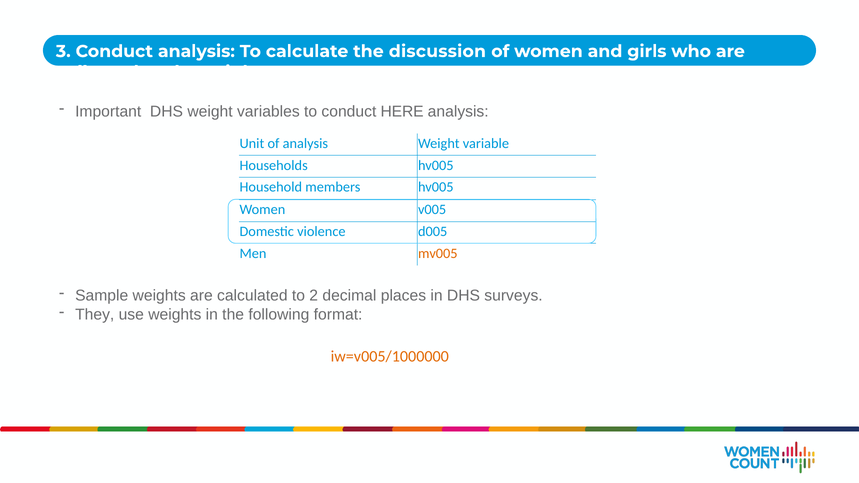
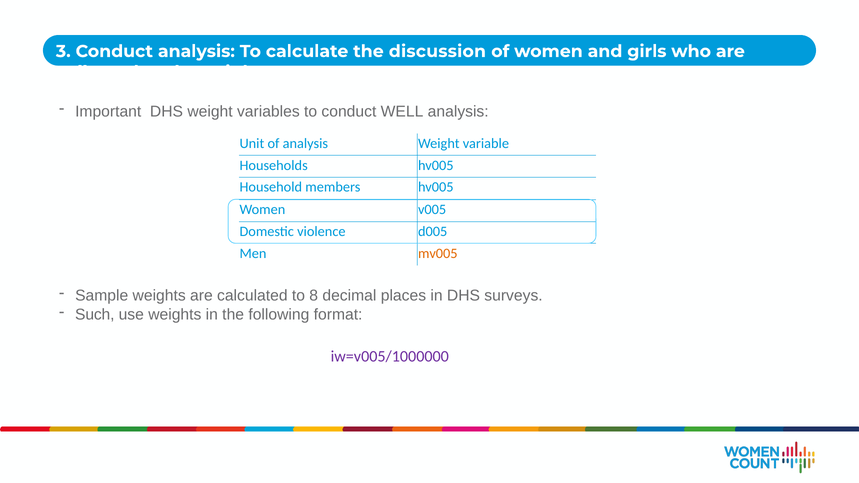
HERE: HERE -> WELL (402, 111)
2: 2 -> 8 (314, 296)
They: They -> Such (95, 315)
iw=v005/1000000 colour: orange -> purple (390, 357)
